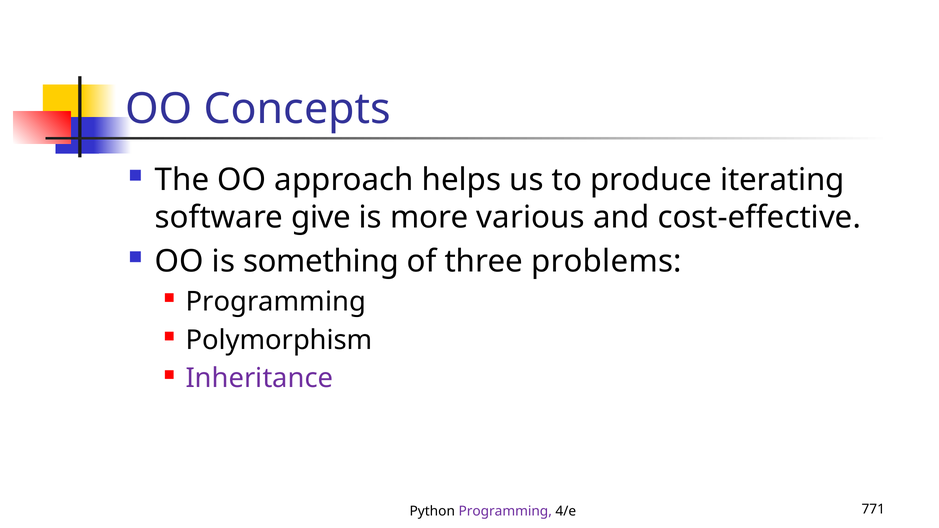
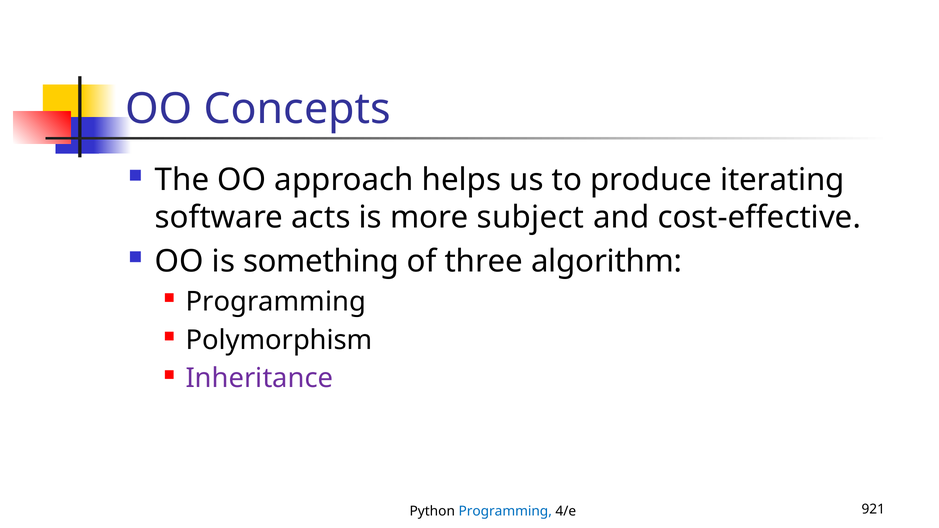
give: give -> acts (321, 217)
various: various -> subject (531, 217)
problems: problems -> algorithm (607, 261)
Programming colour: purple -> blue (505, 511)
771: 771 -> 921 (873, 509)
